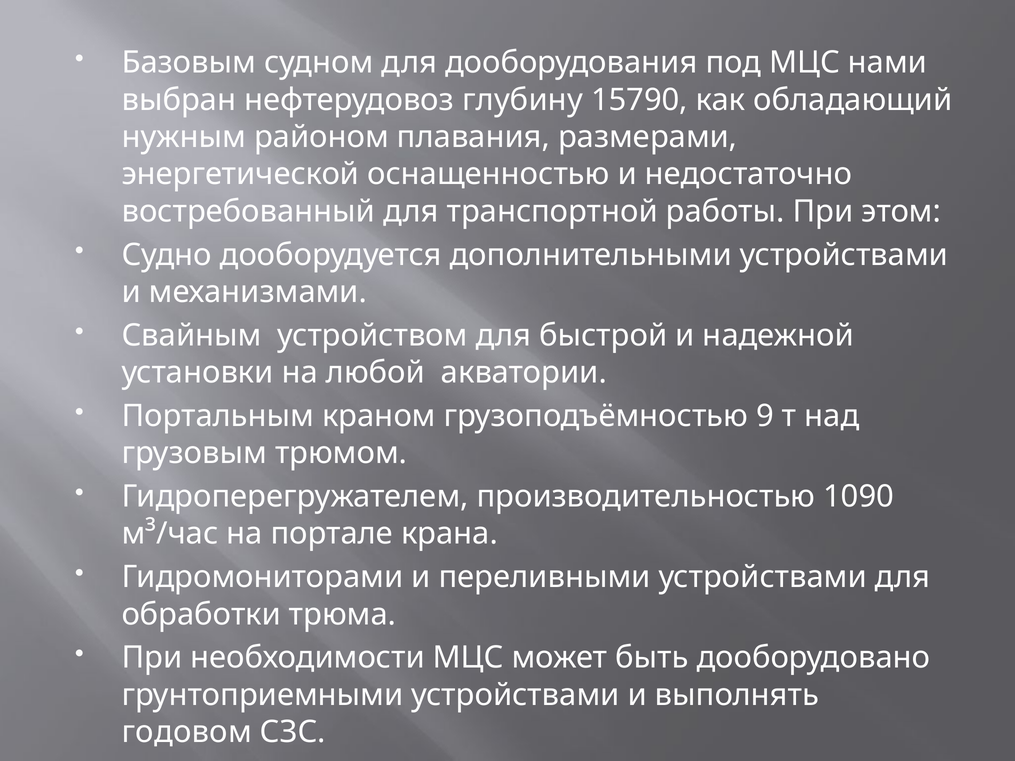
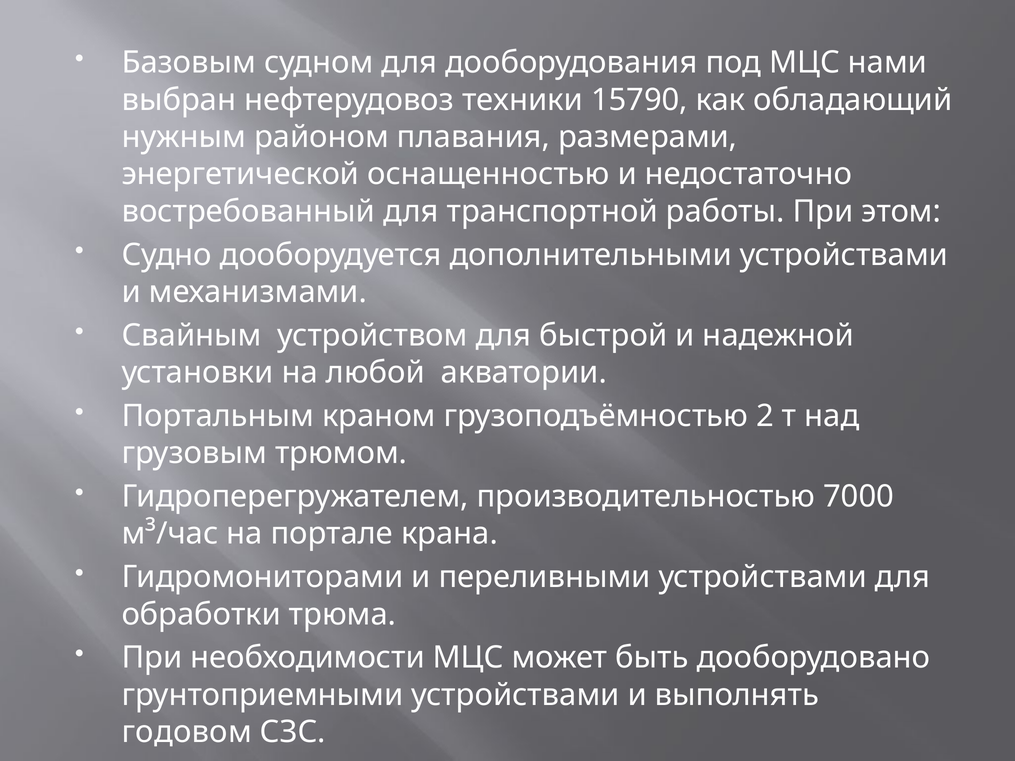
глубину: глубину -> техники (523, 100)
9: 9 -> 2 (765, 416)
1090: 1090 -> 7000 (859, 497)
